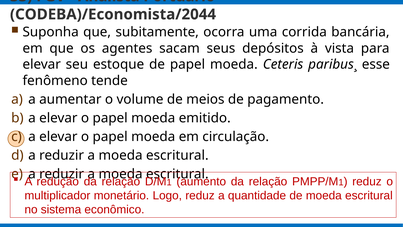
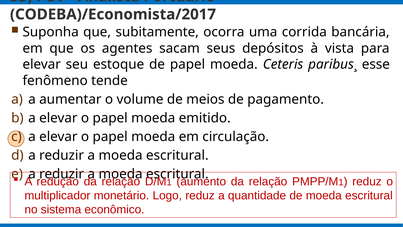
CODEBA)/Economista/2044: CODEBA)/Economista/2044 -> CODEBA)/Economista/2017 (113, 14)
